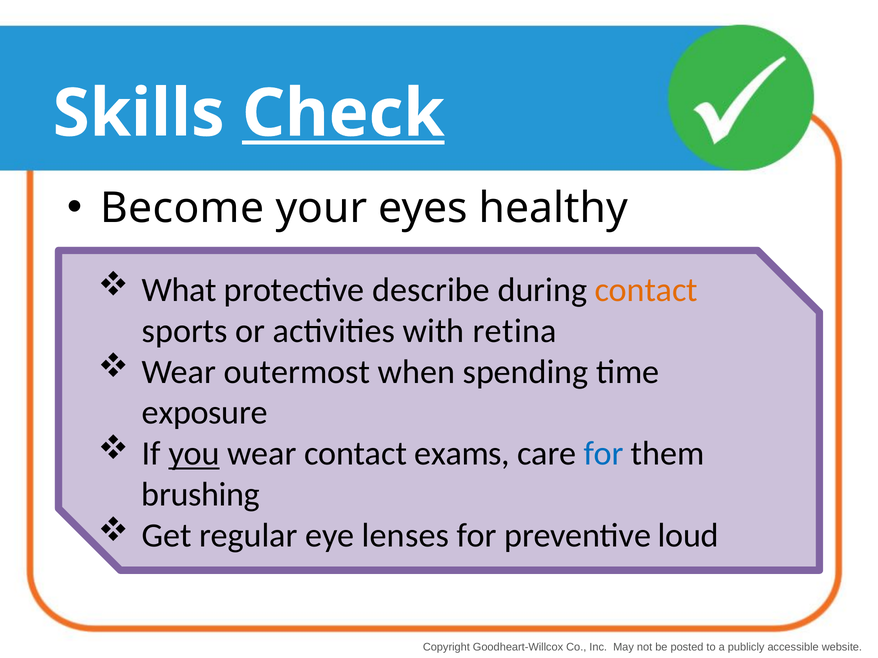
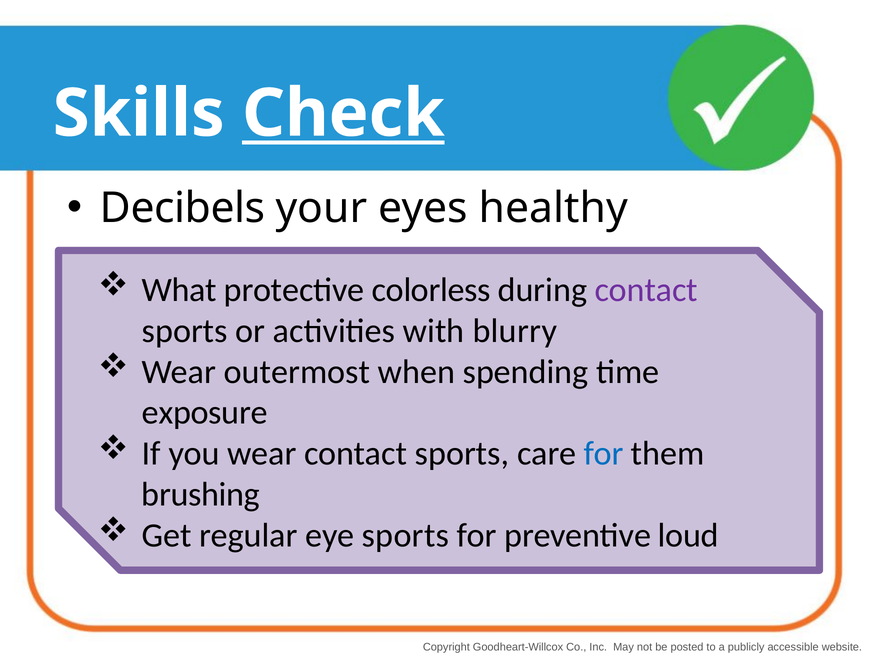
Become: Become -> Decibels (183, 209)
describe: describe -> colorless (431, 290)
contact colour: orange -> purple (646, 290)
retina: retina -> blurry (515, 331)
you underline: present -> none (194, 454)
wear contact exams: exams -> sports (462, 454)
eye lenses: lenses -> sports (405, 536)
